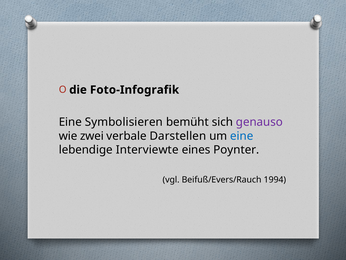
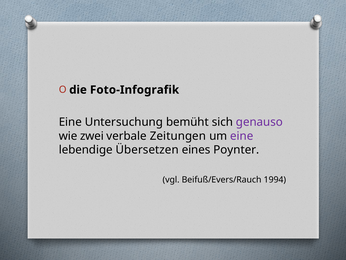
Symbolisieren: Symbolisieren -> Untersuchung (124, 122)
Darstellen: Darstellen -> Zeitungen (178, 136)
eine colour: blue -> purple (242, 136)
Interviewte: Interviewte -> Übersetzen (147, 150)
